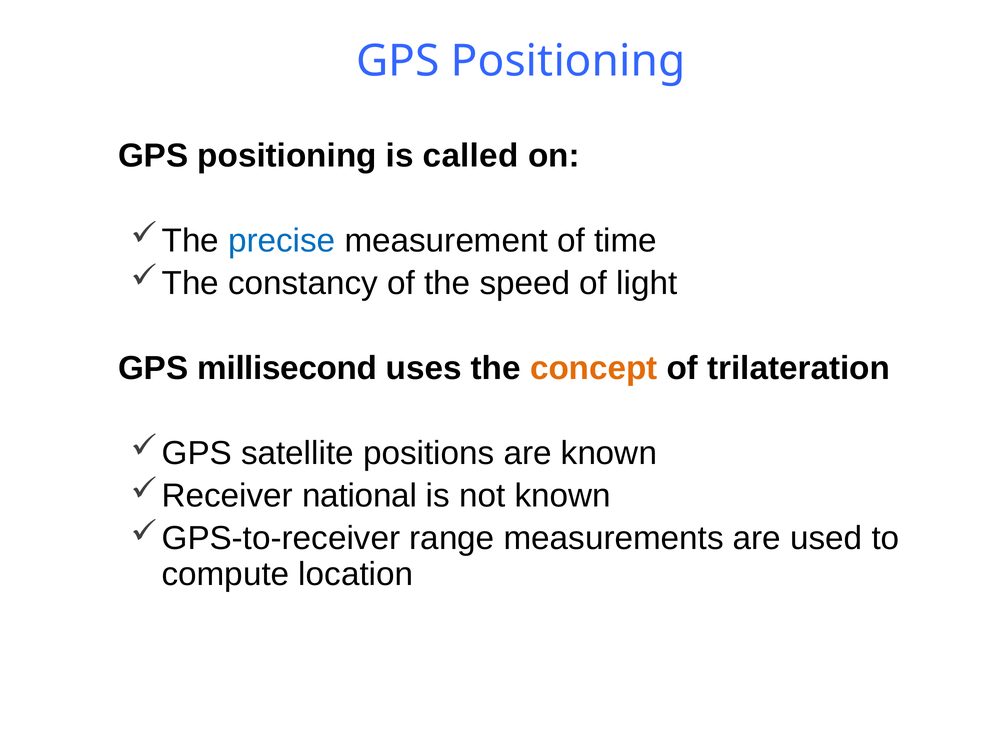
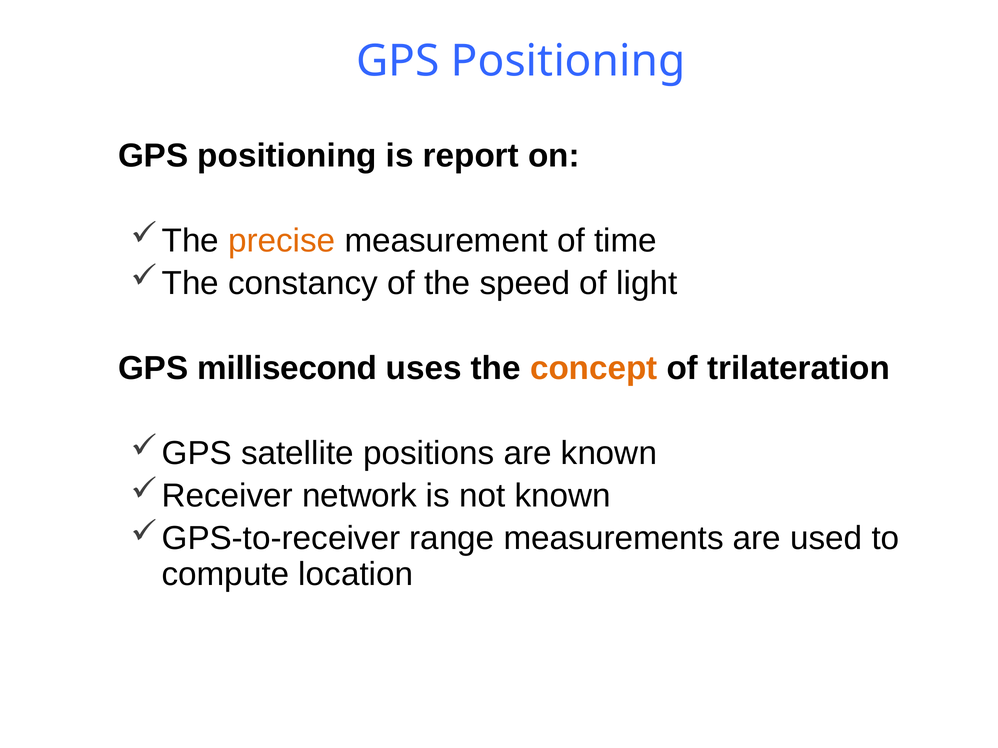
called: called -> report (471, 156)
precise colour: blue -> orange (282, 241)
national: national -> network (360, 496)
